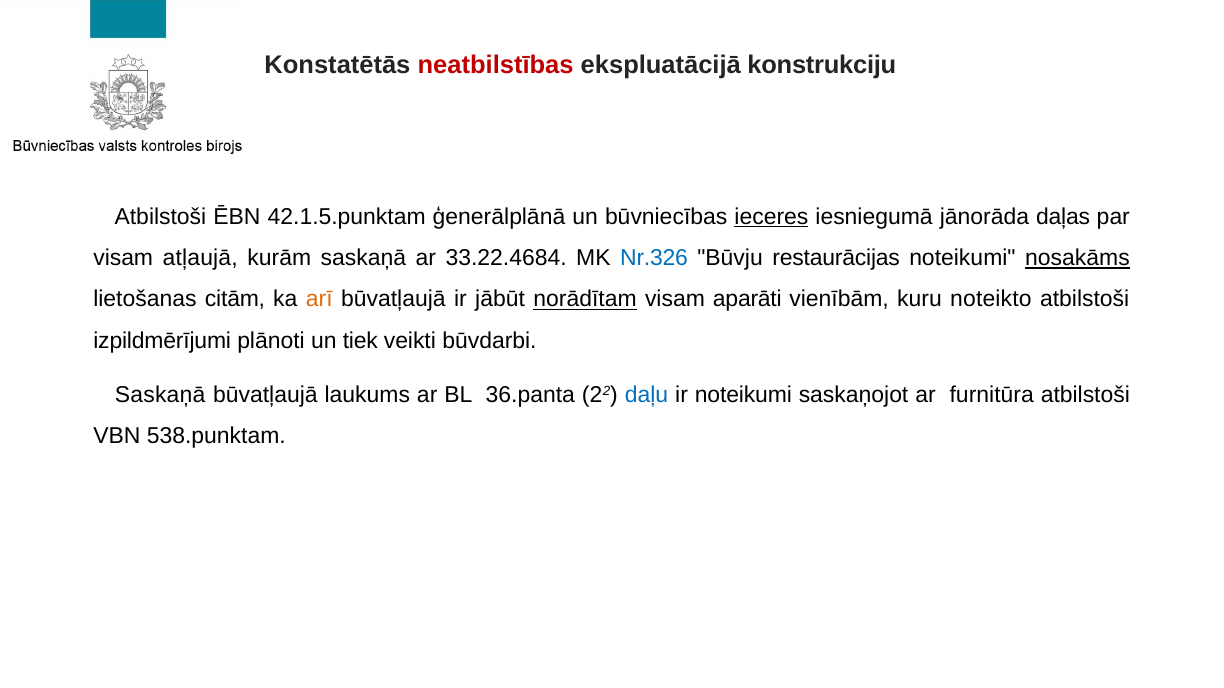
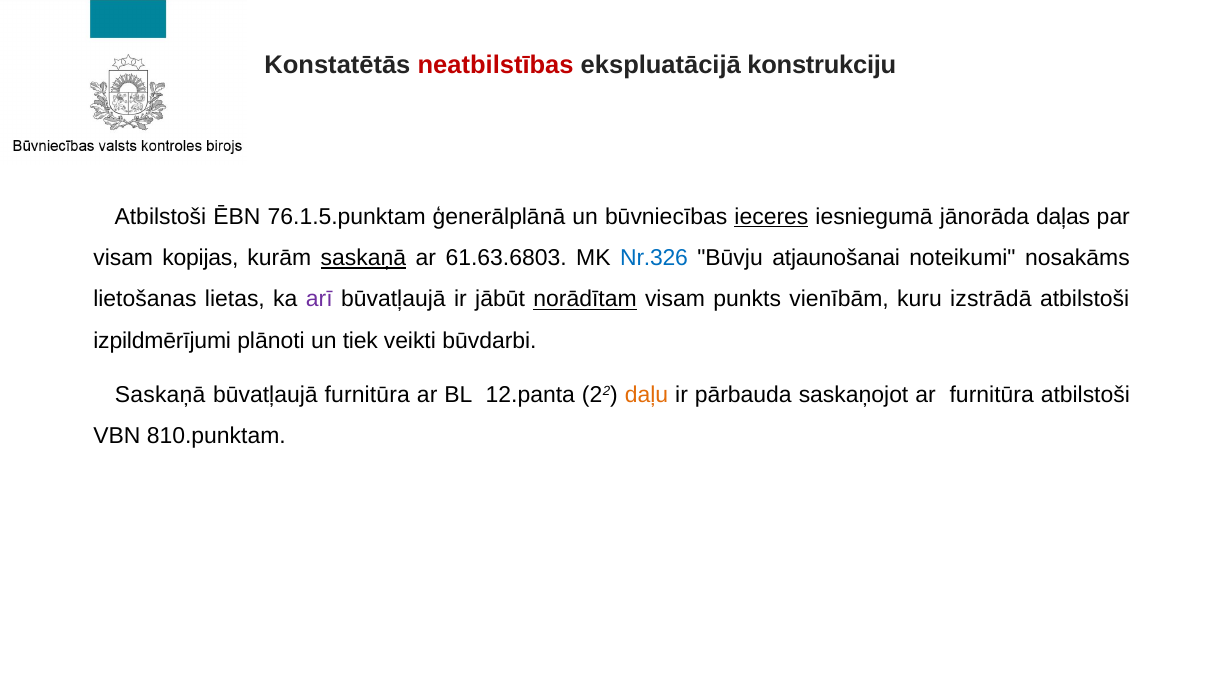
42.1.5.punktam: 42.1.5.punktam -> 76.1.5.punktam (347, 217)
atļaujā: atļaujā -> kopijas (200, 258)
saskaņā underline: none -> present (363, 258)
33.22.4684: 33.22.4684 -> 61.63.6803 (506, 258)
restaurācijas: restaurācijas -> atjaunošanai (836, 258)
nosakāms underline: present -> none (1077, 258)
citām: citām -> lietas (235, 300)
arī colour: orange -> purple (319, 300)
aparāti: aparāti -> punkts (747, 300)
noteikto: noteikto -> izstrādā (991, 300)
būvatļaujā laukums: laukums -> furnitūra (367, 395)
36.panta: 36.panta -> 12.panta (530, 395)
daļu colour: blue -> orange (646, 395)
ir noteikumi: noteikumi -> pārbauda (743, 395)
538.punktam: 538.punktam -> 810.punktam (216, 436)
